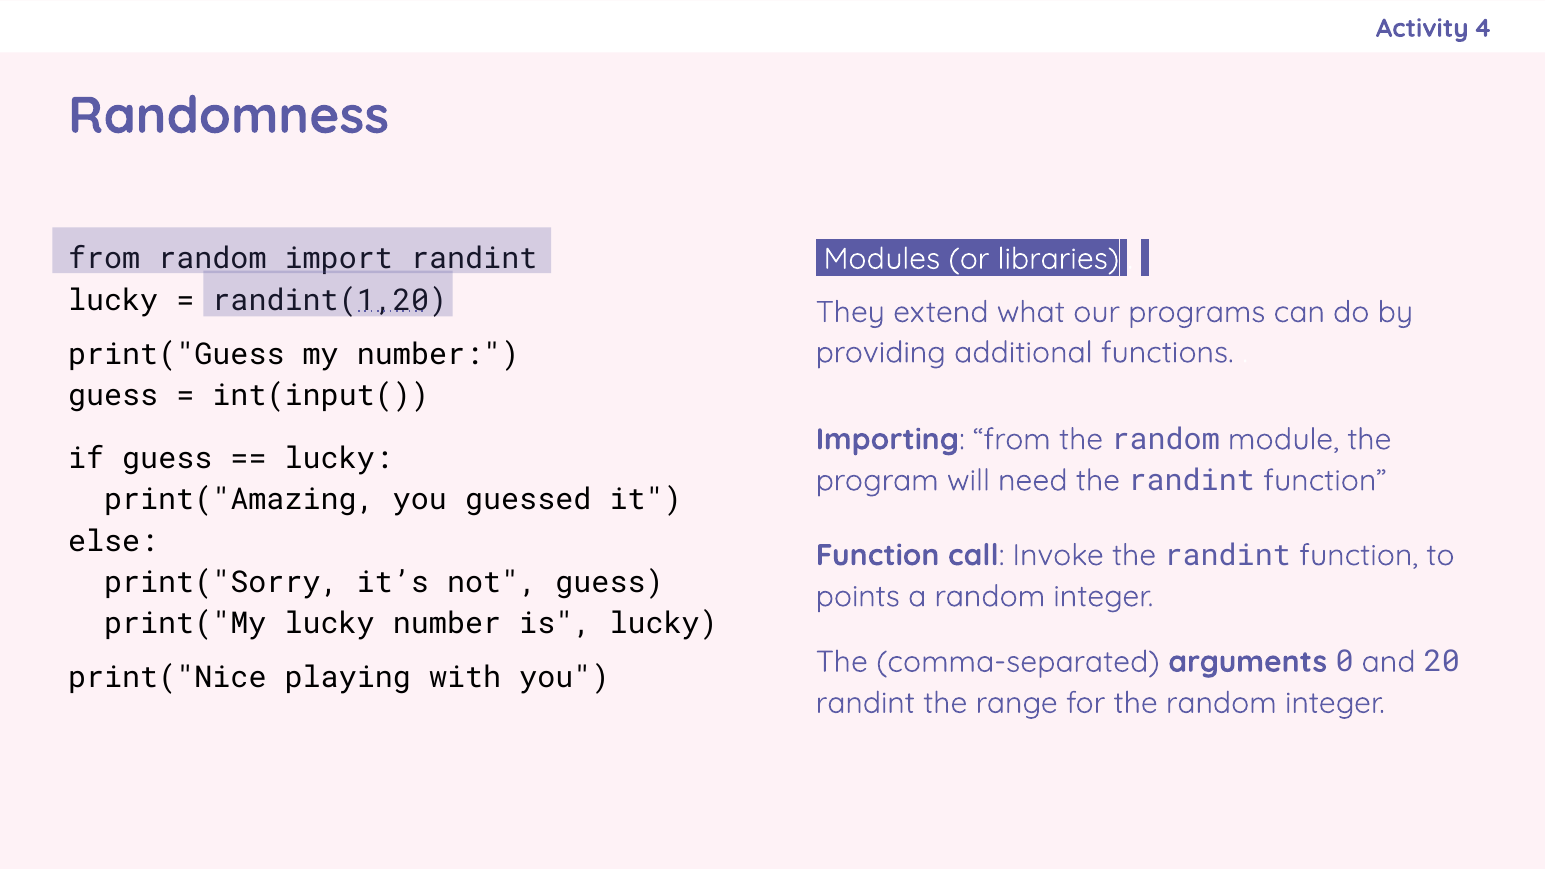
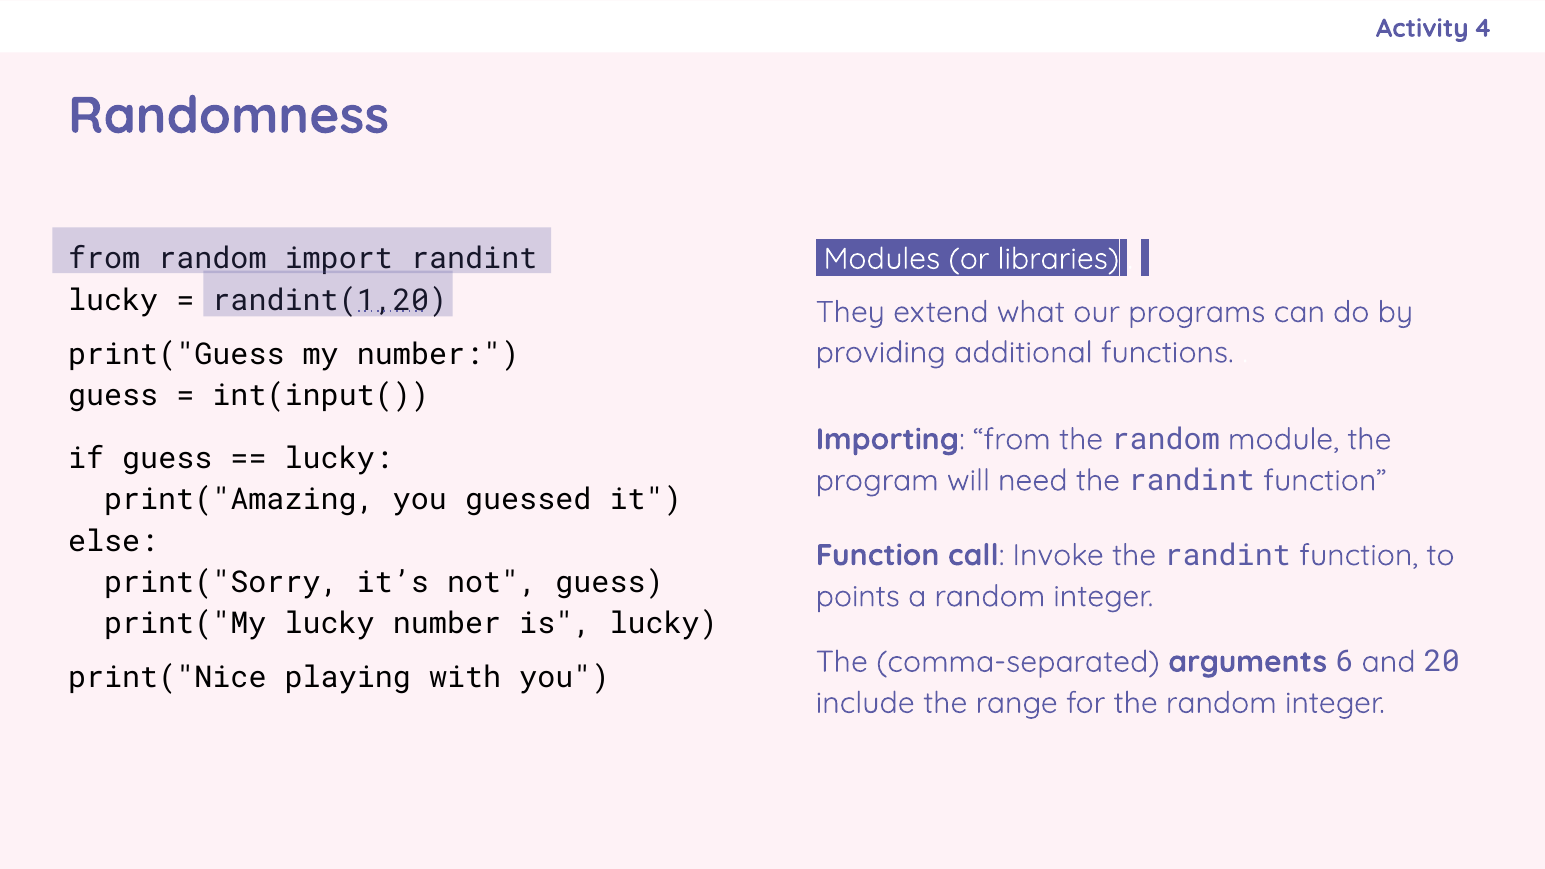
0: 0 -> 6 (1345, 662)
randint: randint -> include (865, 703)
